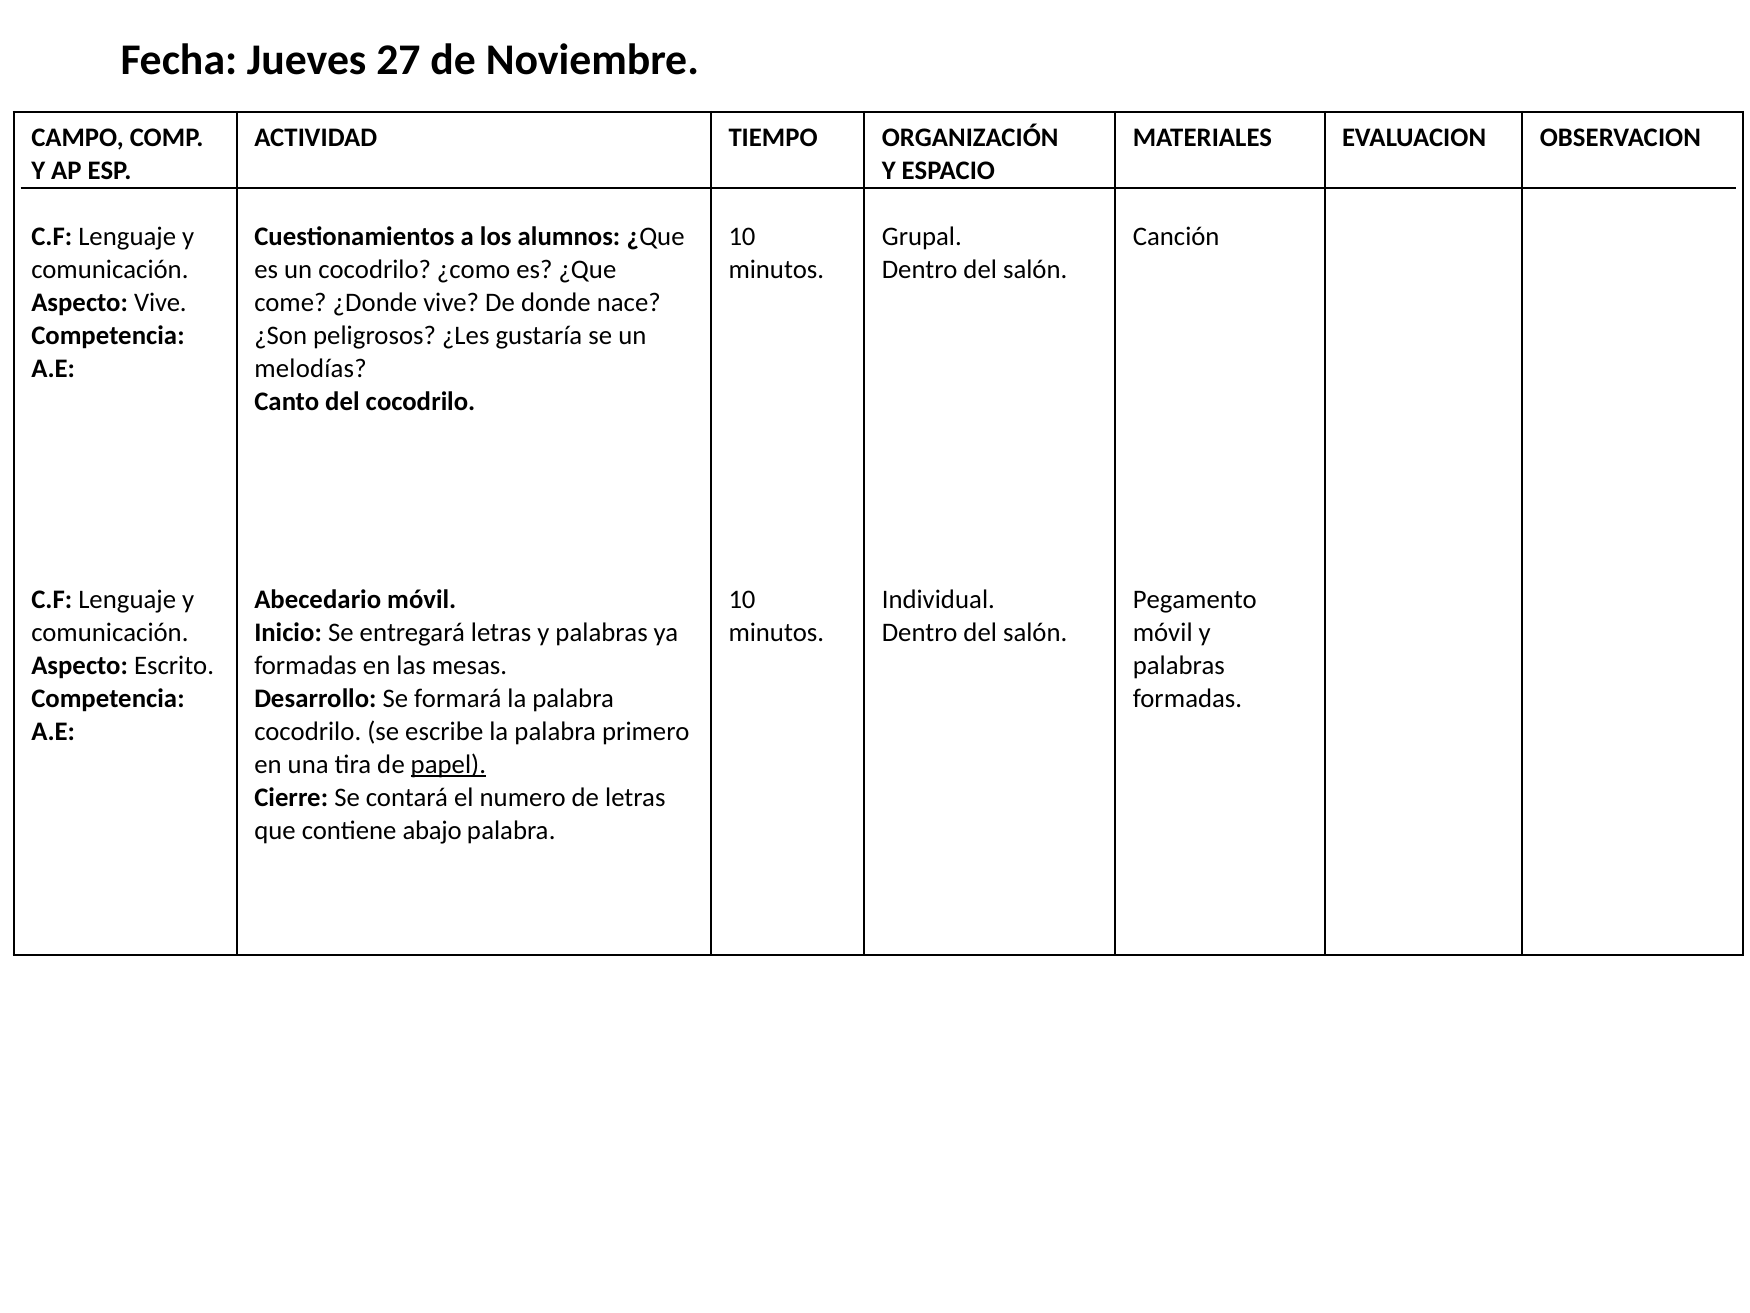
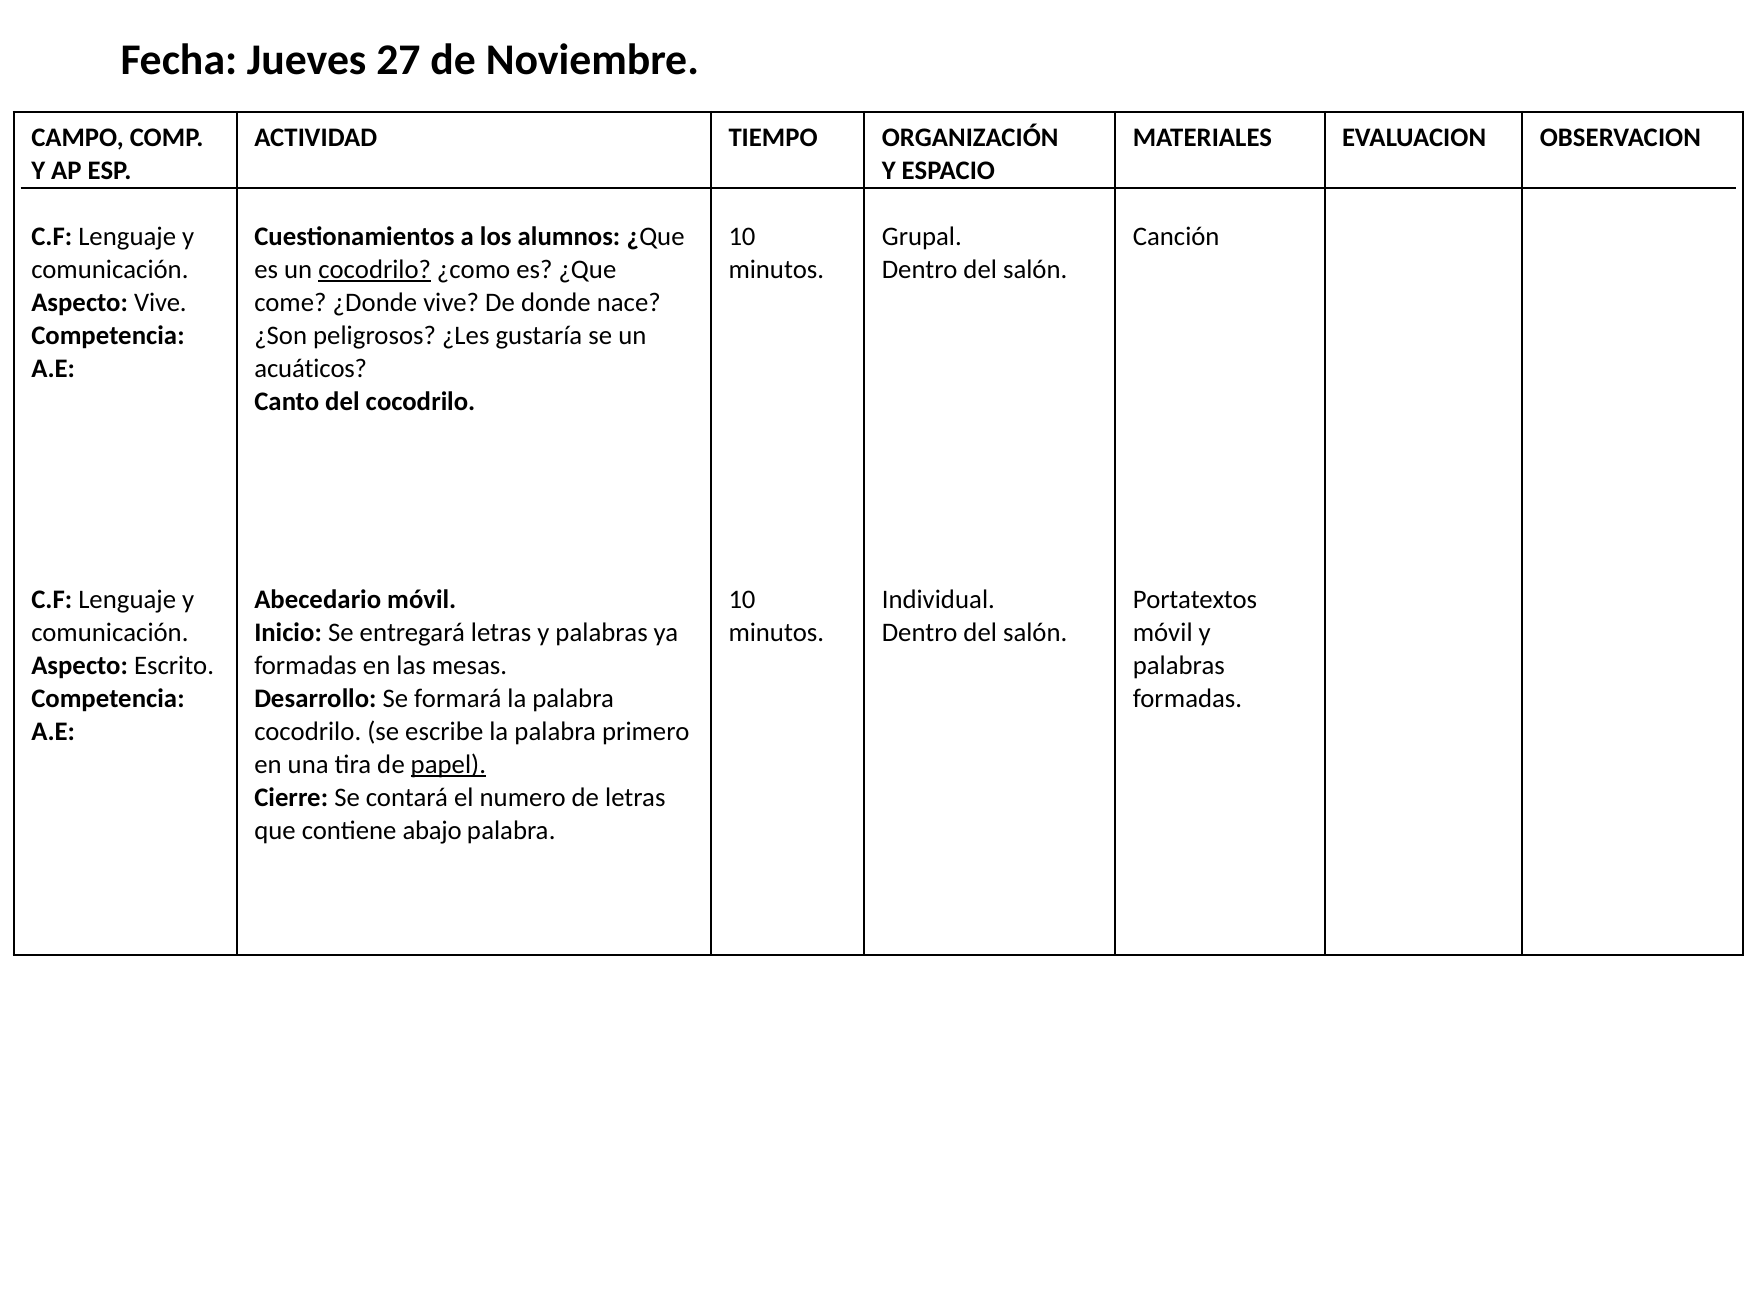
cocodrilo underline: none -> present (375, 269)
melodías: melodías -> acuáticos (311, 368)
Pegamento: Pegamento -> Portatextos (1195, 599)
